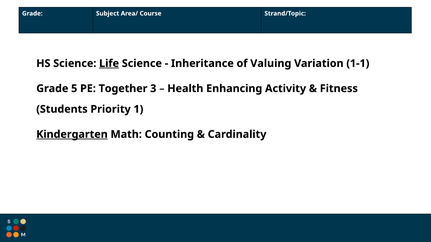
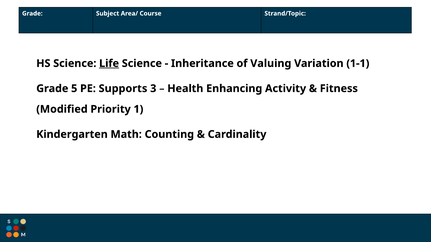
Together: Together -> Supports (123, 89)
Students: Students -> Modified (62, 109)
Kindergarten underline: present -> none (72, 135)
